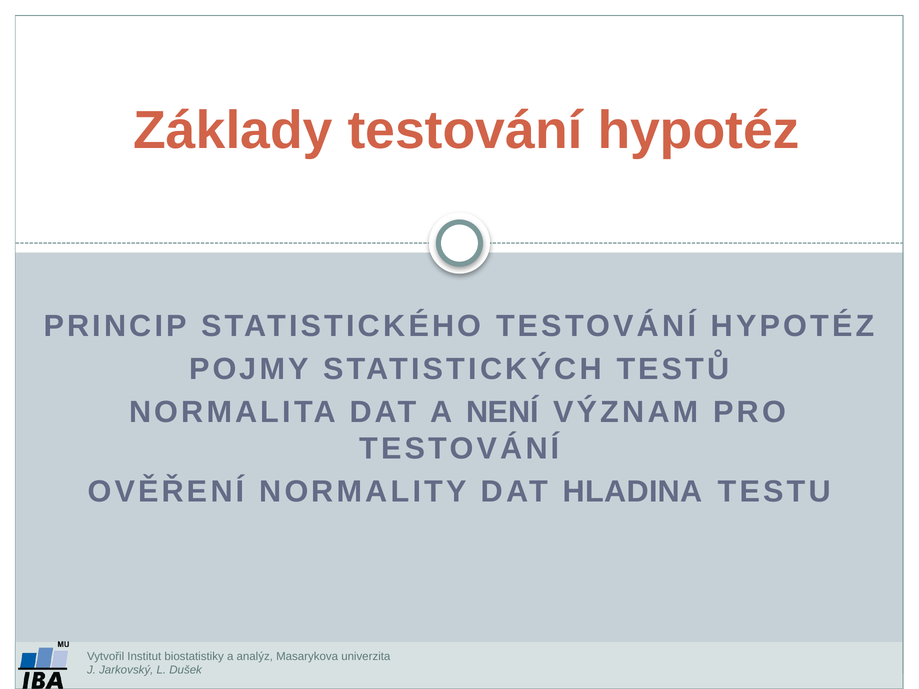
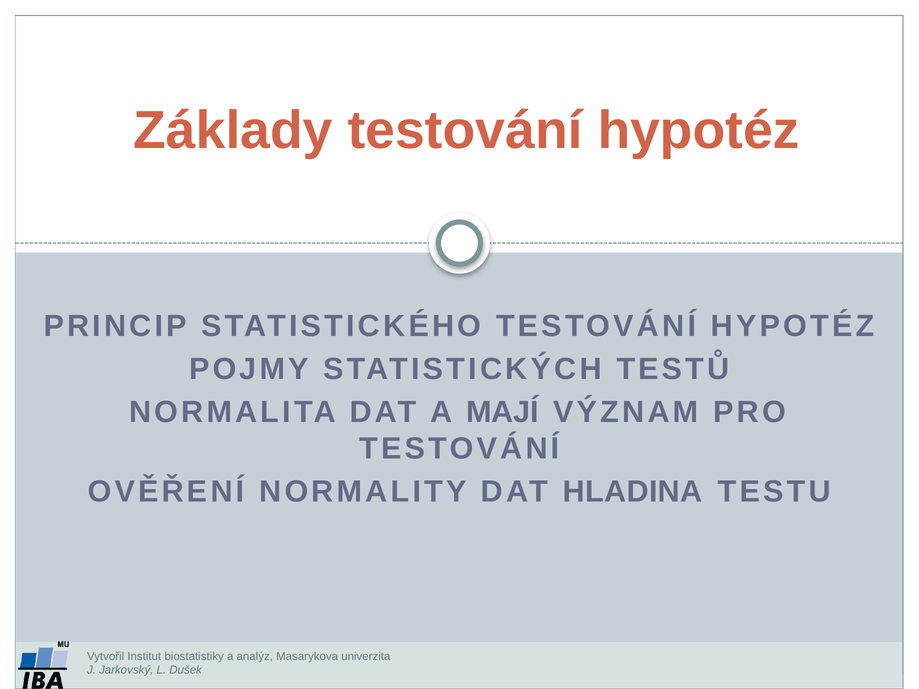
NENÍ: NENÍ -> MAJÍ (502, 412)
